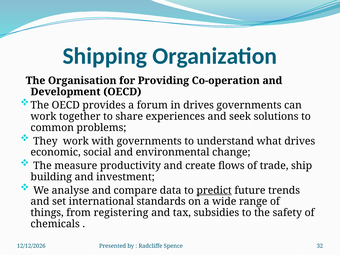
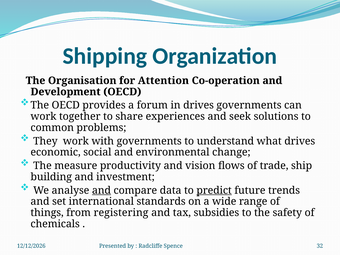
Providing: Providing -> Attention (163, 81)
create: create -> vision (200, 166)
and underline: none -> present (101, 190)
